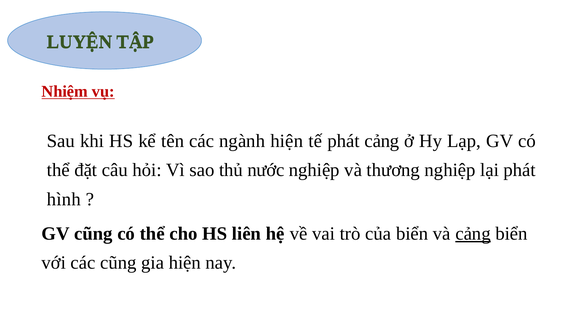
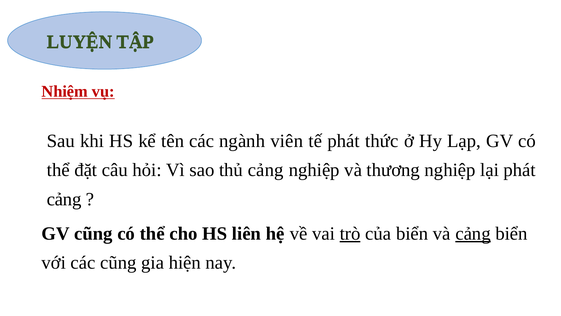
ngành hiện: hiện -> viên (287, 141)
phát cảng: cảng -> thức (382, 141)
thủ nước: nước -> cảng (266, 170)
hình: hình -> cảng (64, 199)
trò underline: none -> present (350, 233)
